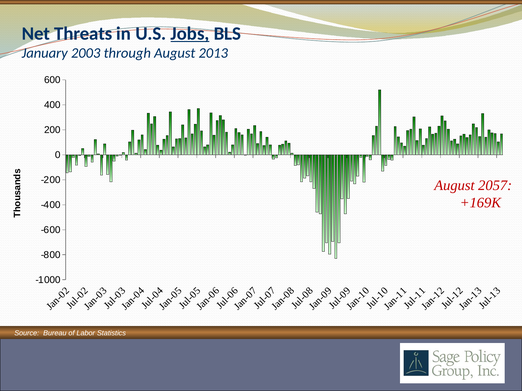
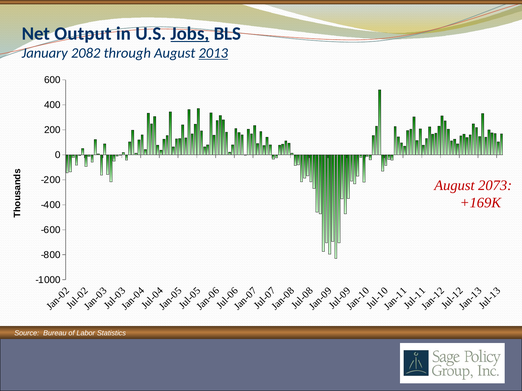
Threats: Threats -> Output (83, 34)
2003: 2003 -> 2082 (86, 53)
2013 underline: none -> present (213, 53)
2057: 2057 -> 2073 (495, 186)
